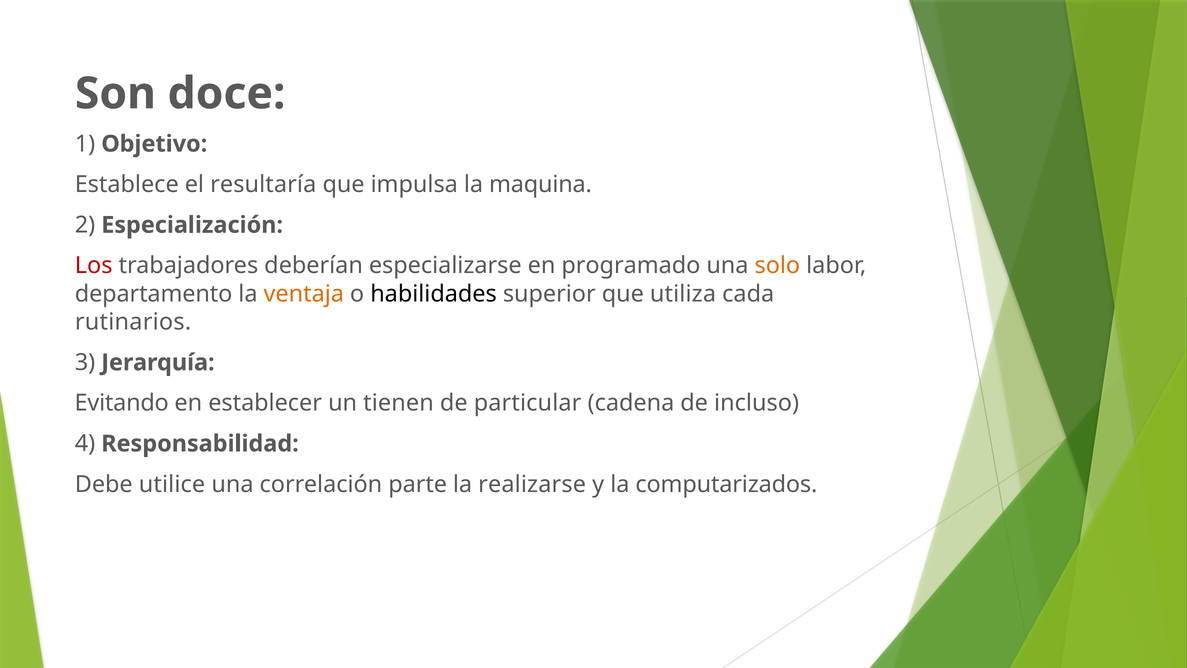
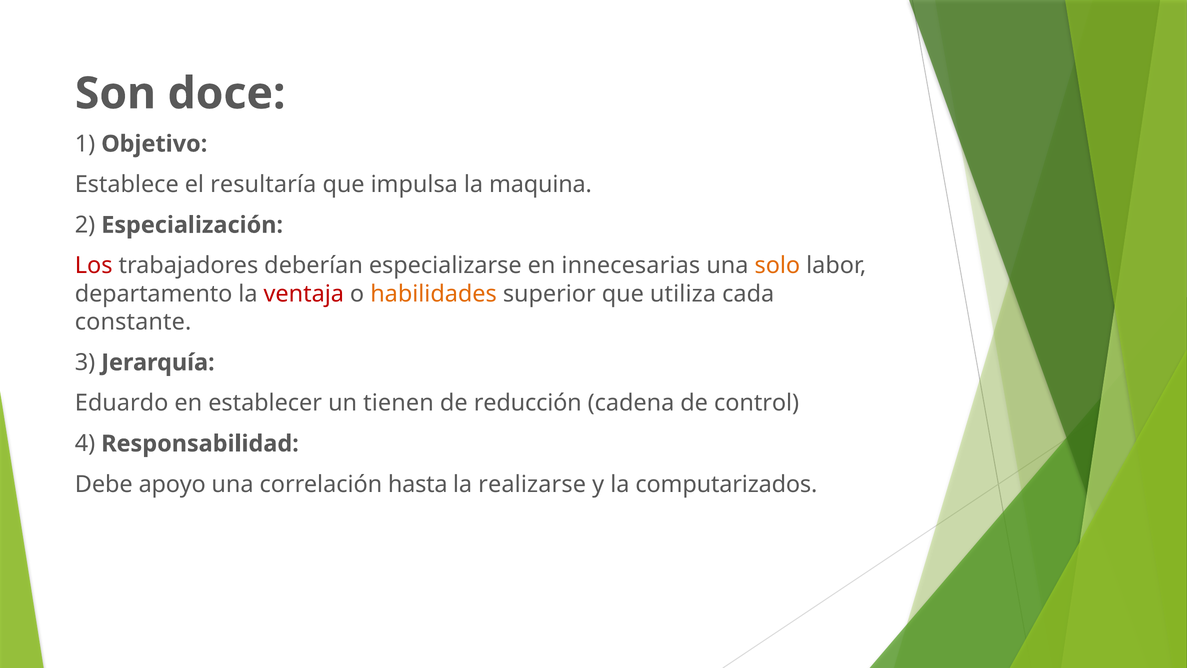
programado: programado -> innecesarias (631, 265)
ventaja colour: orange -> red (304, 294)
habilidades colour: black -> orange (434, 294)
rutinarios: rutinarios -> constante (133, 322)
Evitando: Evitando -> Eduardo (122, 403)
particular: particular -> reducción (528, 403)
incluso: incluso -> control (757, 403)
utilice: utilice -> apoyo (172, 484)
parte: parte -> hasta (418, 484)
